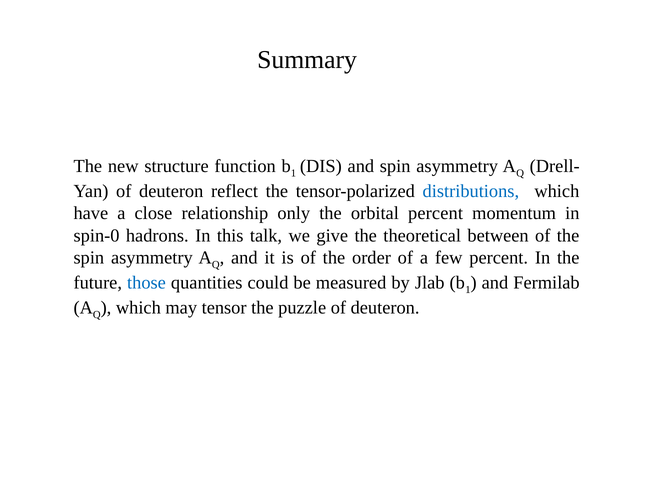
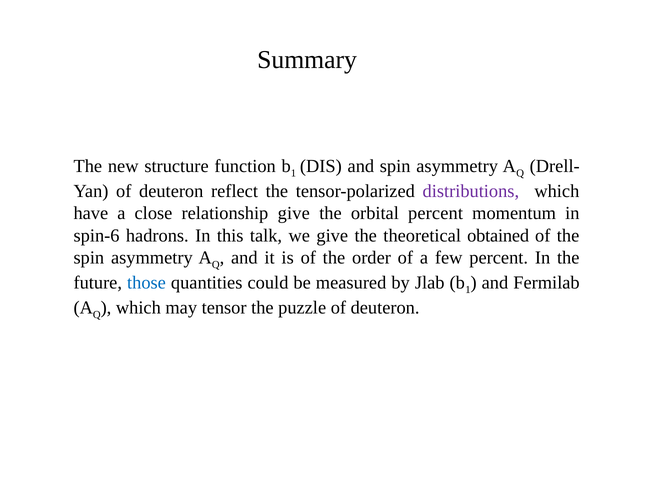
distributions colour: blue -> purple (471, 191)
relationship only: only -> give (294, 213)
spin-0: spin-0 -> spin-6 (97, 235)
between: between -> obtained (498, 235)
